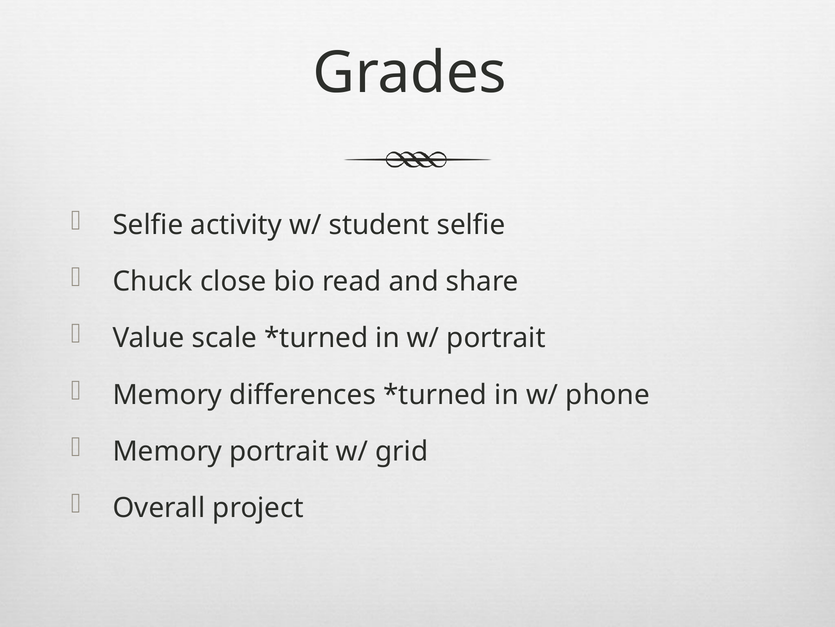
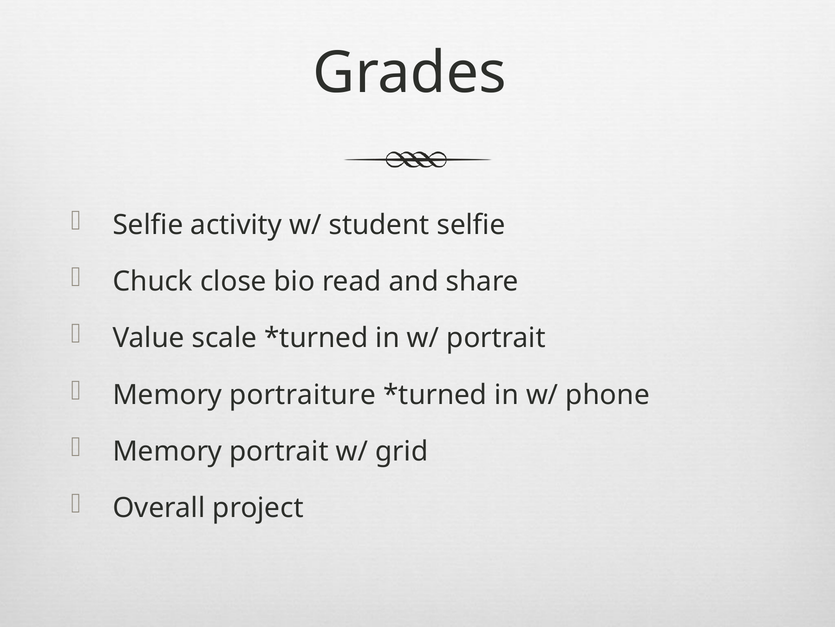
differences: differences -> portraiture (303, 394)
